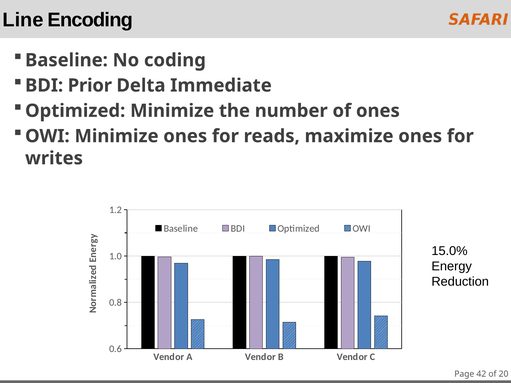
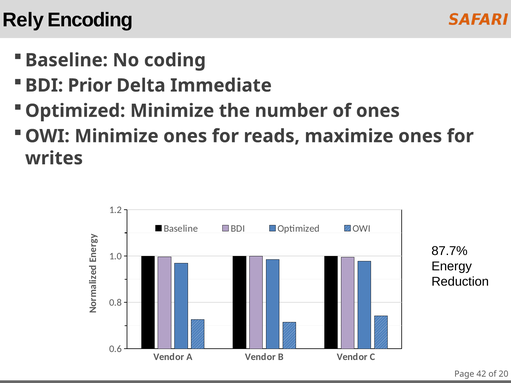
Line: Line -> Rely (23, 20)
15.0%: 15.0% -> 87.7% (450, 251)
